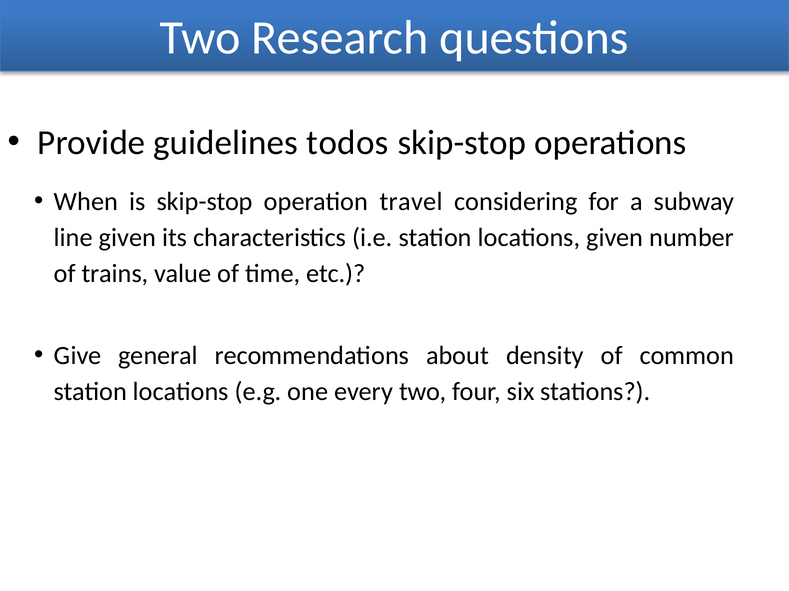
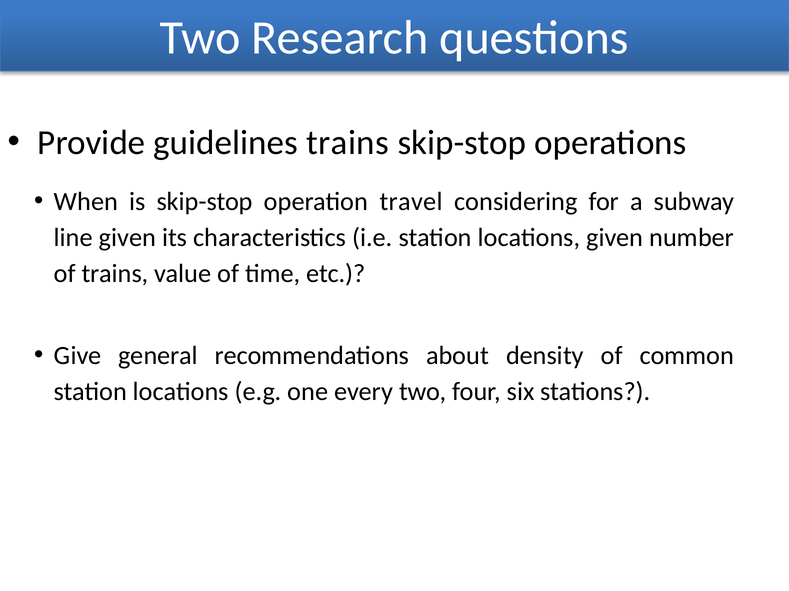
guidelines todos: todos -> trains (348, 143)
